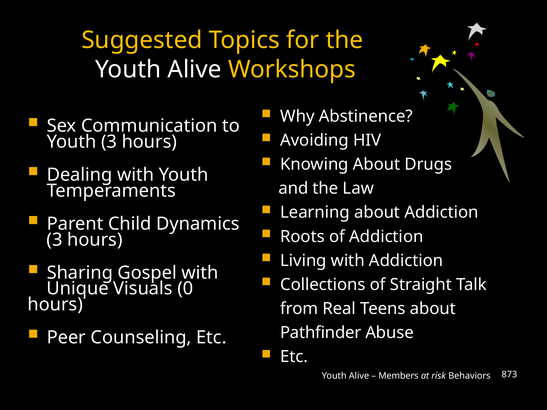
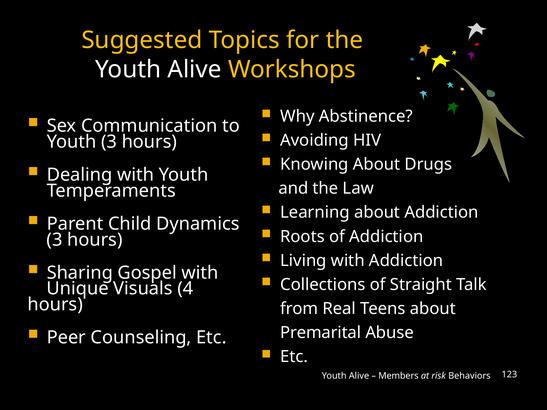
0: 0 -> 4 (185, 289)
Pathfinder: Pathfinder -> Premarital (321, 333)
873: 873 -> 123 (509, 375)
